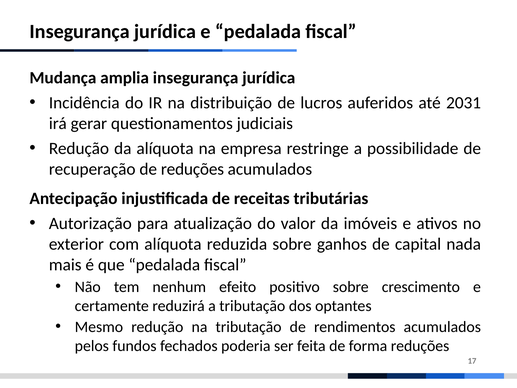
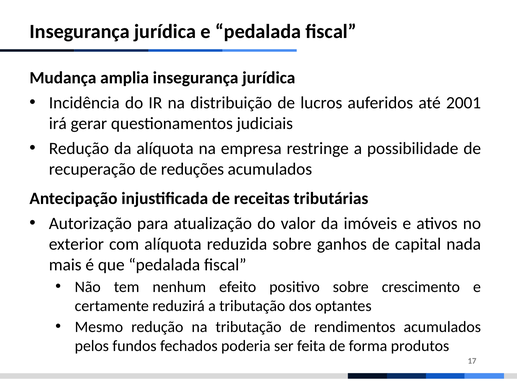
2031: 2031 -> 2001 (464, 103)
forma reduções: reduções -> produtos (420, 346)
